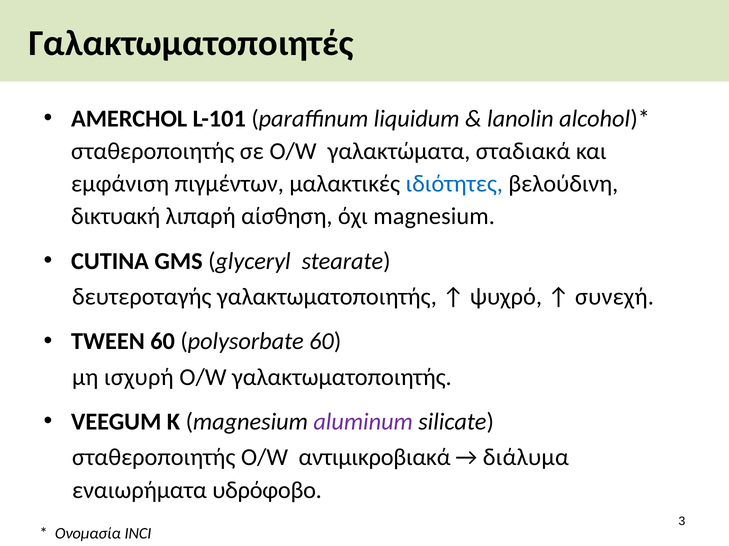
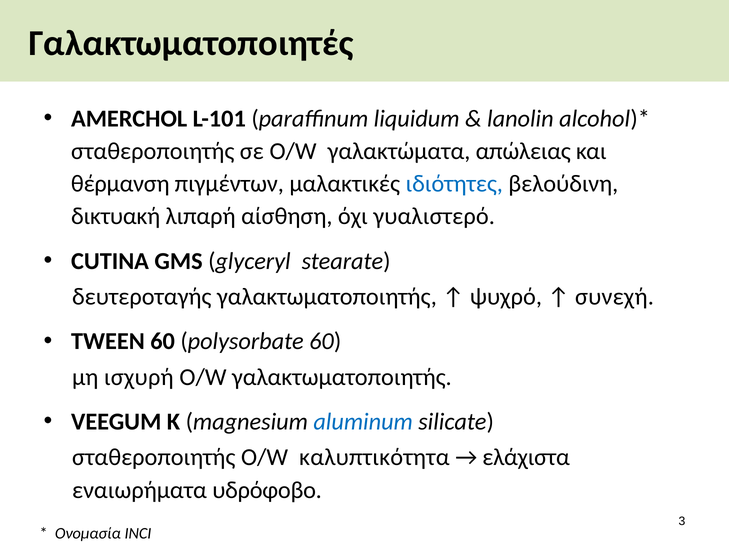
σταδιακά: σταδιακά -> απώλειας (523, 151)
εμφάνιση: εμφάνιση -> θέρμανση (120, 184)
όχι magnesium: magnesium -> γυαλιστερό (434, 217)
aluminum colour: purple -> blue (363, 422)
αντιμικροβιακά: αντιμικροβιακά -> καλυπτικότητα (374, 458)
διάλυμα: διάλυμα -> ελάχιστα (526, 458)
